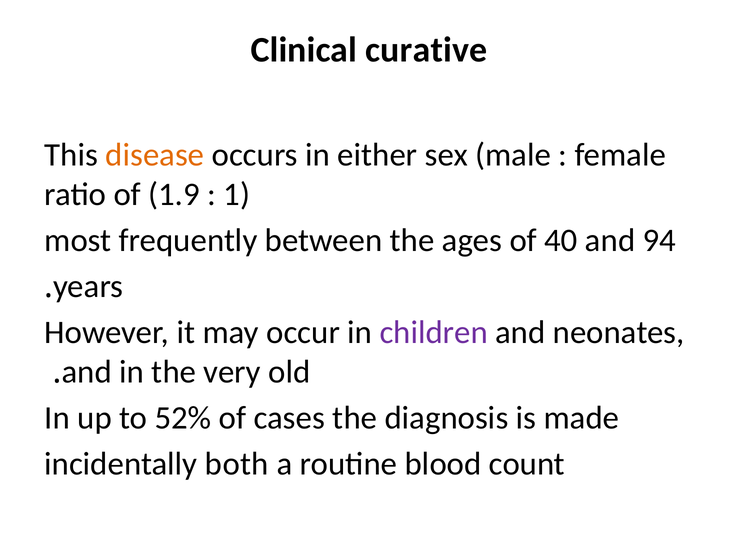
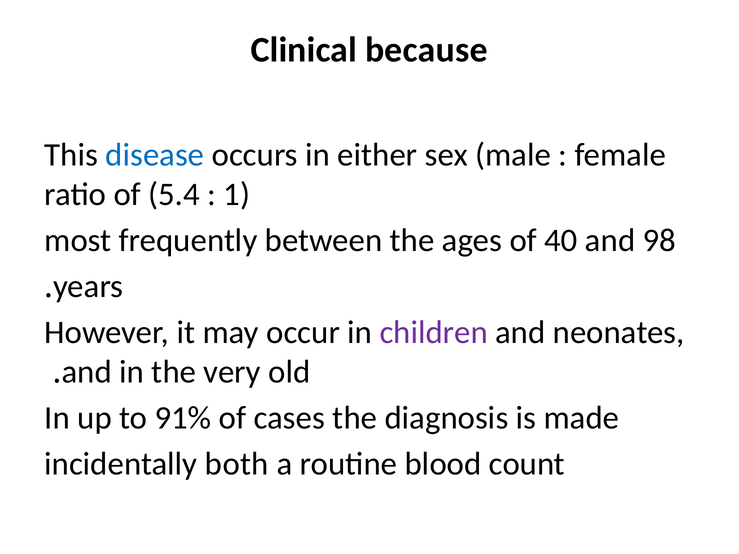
curative: curative -> because (426, 50)
disease colour: orange -> blue (155, 155)
1.9: 1.9 -> 5.4 (174, 195)
94: 94 -> 98 (659, 241)
52%: 52% -> 91% (183, 418)
